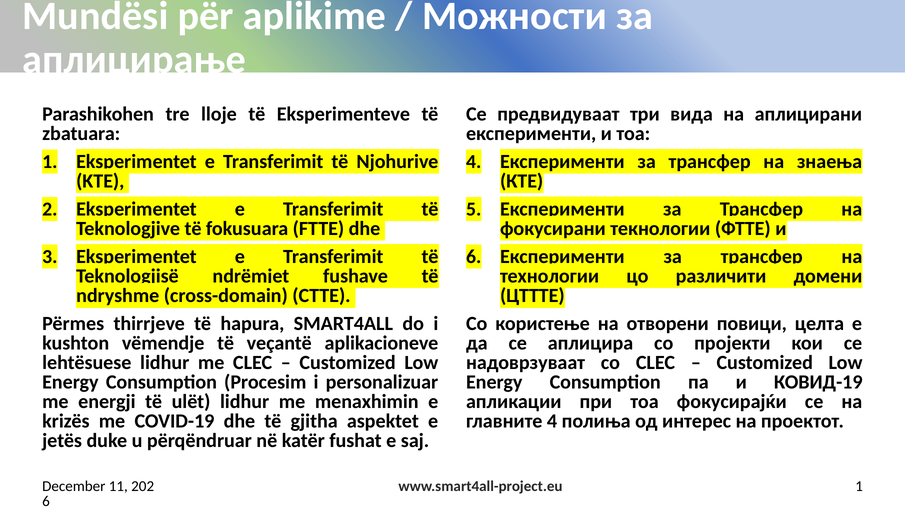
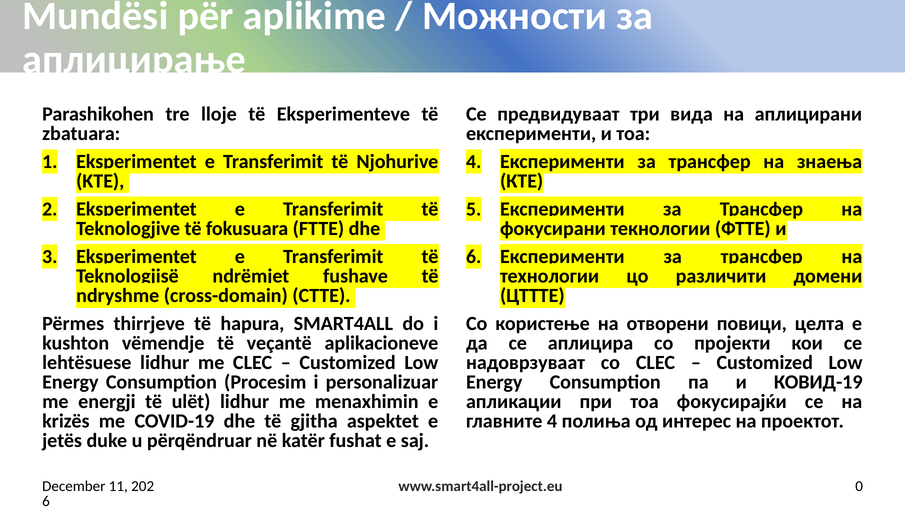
www.smart4all-project.eu 1: 1 -> 0 (859, 486)
